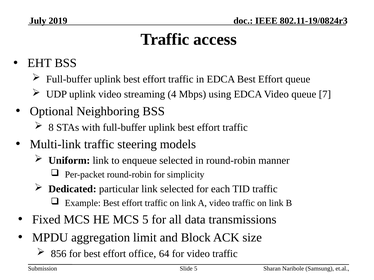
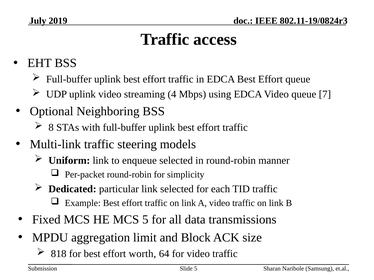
856: 856 -> 818 (59, 254)
office: office -> worth (142, 254)
